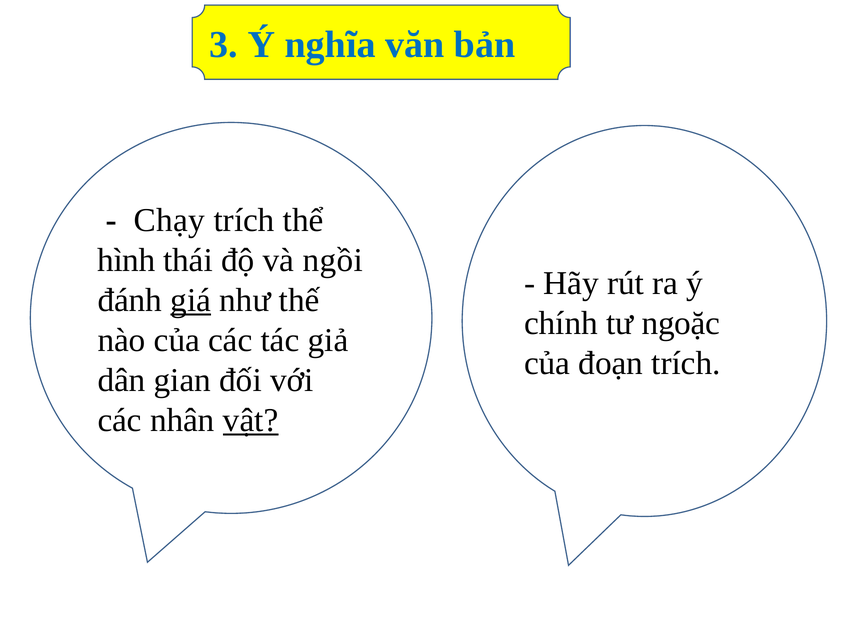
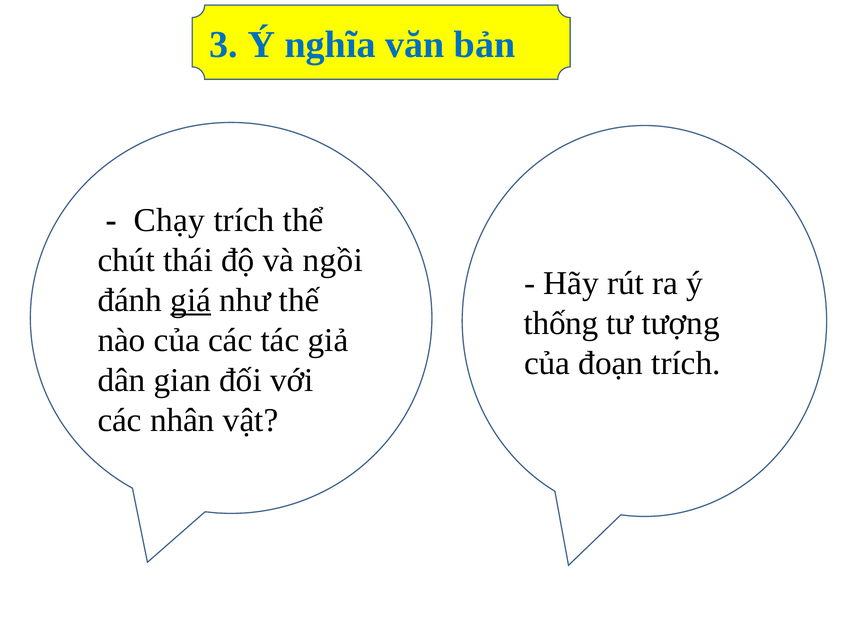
hình: hình -> chút (126, 261)
chính: chính -> thống (561, 324)
ngoặc: ngoặc -> tượng (681, 324)
vật underline: present -> none (251, 421)
